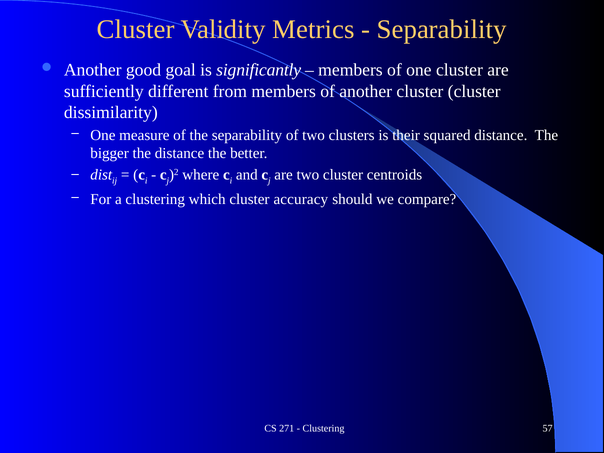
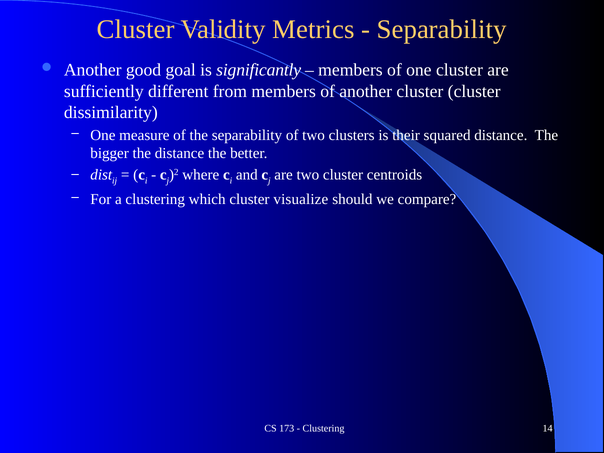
accuracy: accuracy -> visualize (301, 199)
271: 271 -> 173 (287, 429)
57: 57 -> 14 (548, 429)
